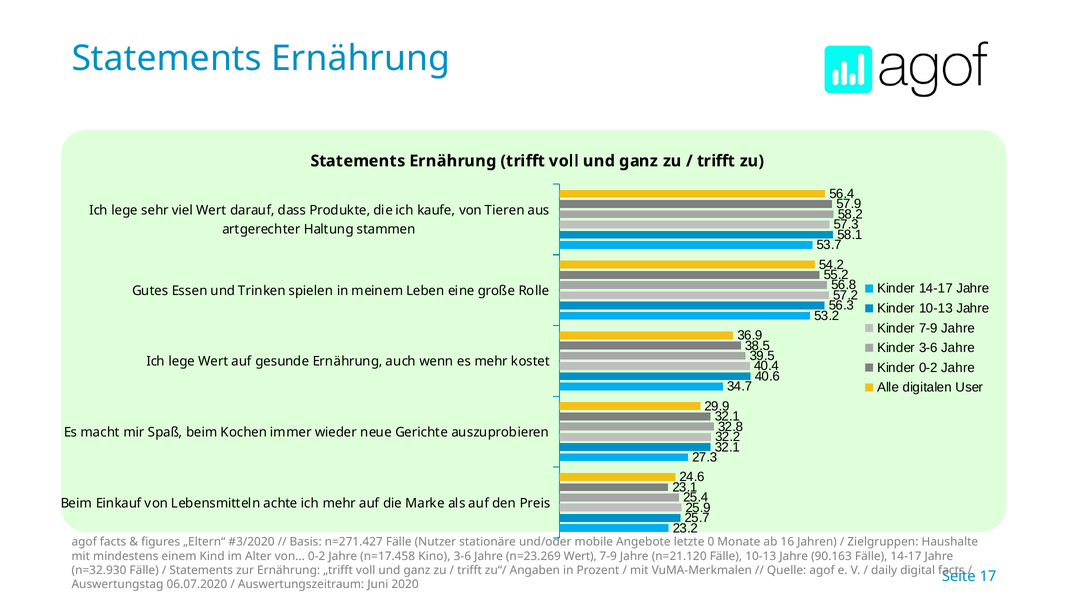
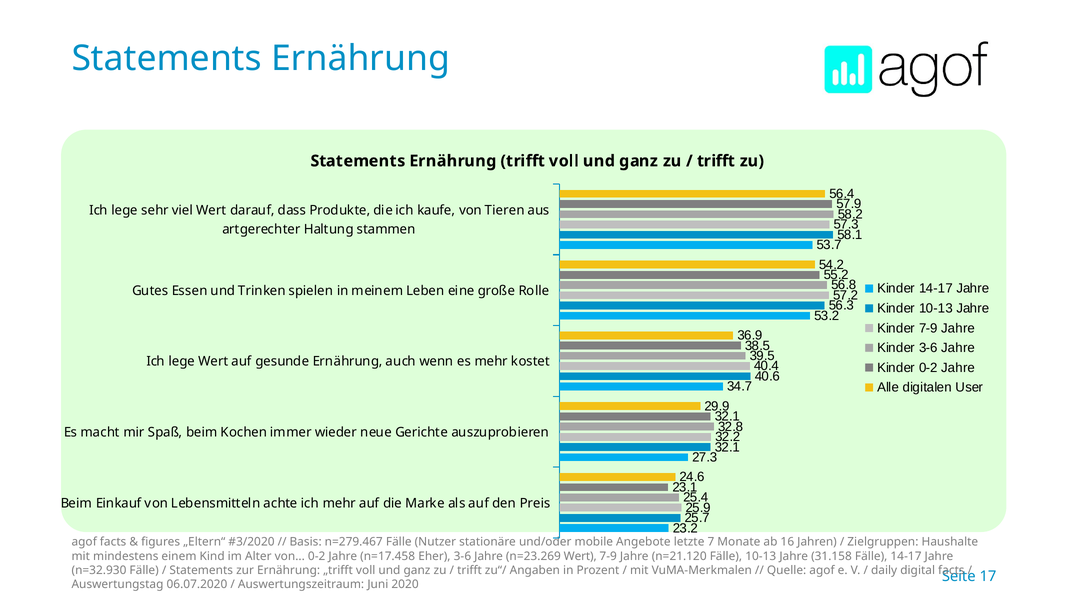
n=271.427: n=271.427 -> n=279.467 (354, 542)
0: 0 -> 7 (711, 542)
Kino: Kino -> Eher (434, 556)
90.163: 90.163 -> 31.158 (831, 556)
